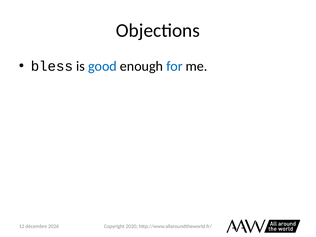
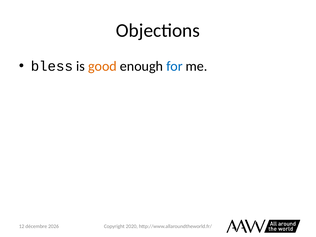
good colour: blue -> orange (102, 66)
